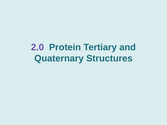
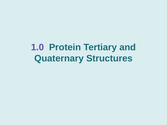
2.0: 2.0 -> 1.0 (37, 47)
